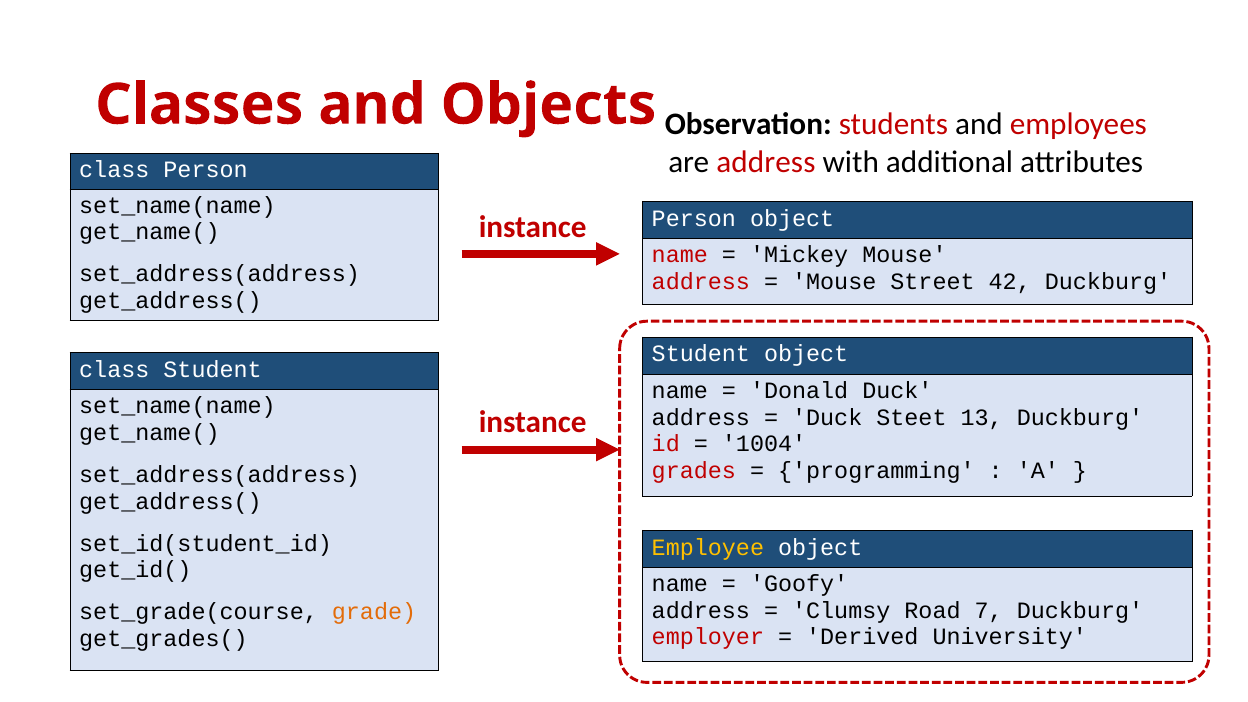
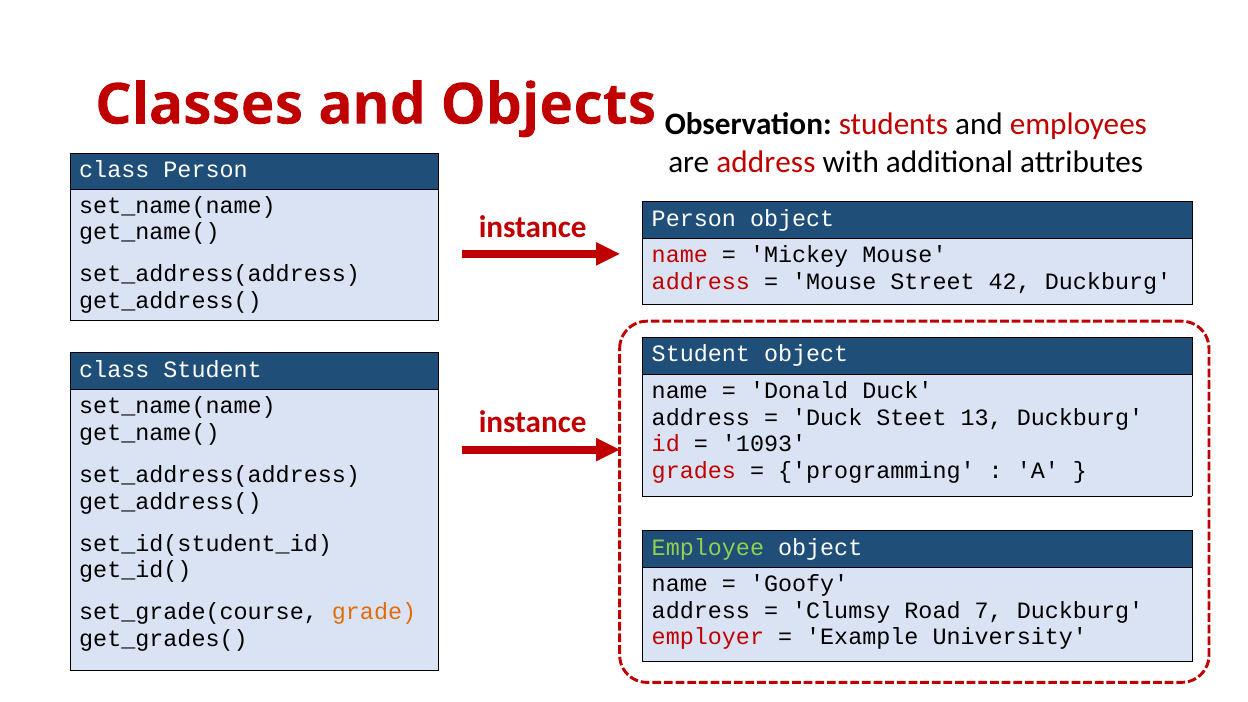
1004: 1004 -> 1093 (764, 444)
Employee colour: yellow -> light green (708, 547)
Derived: Derived -> Example (862, 637)
